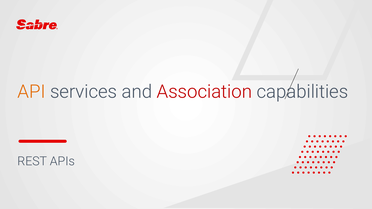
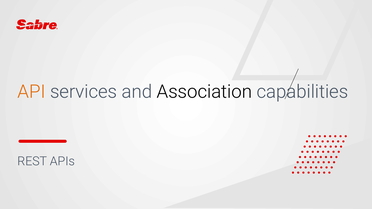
Association colour: red -> black (204, 92)
